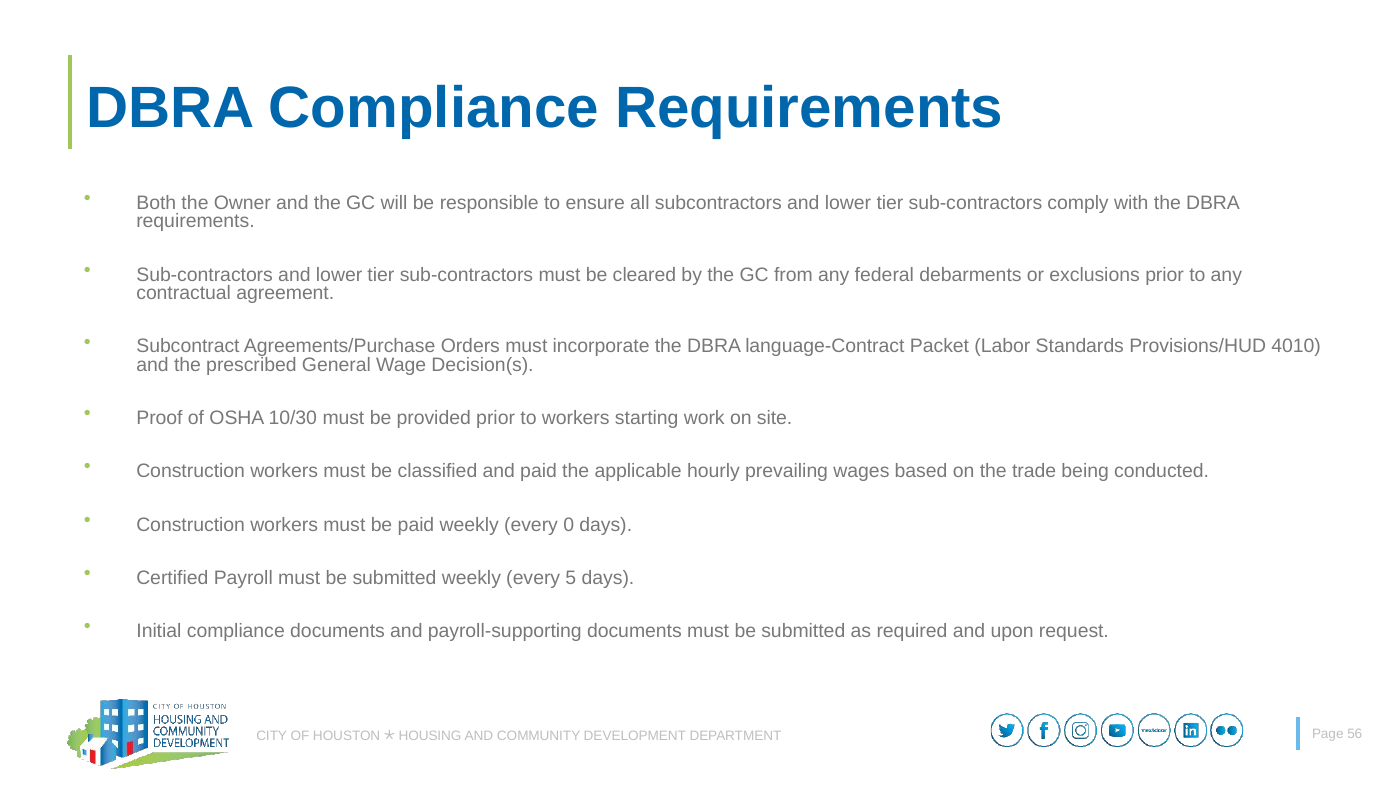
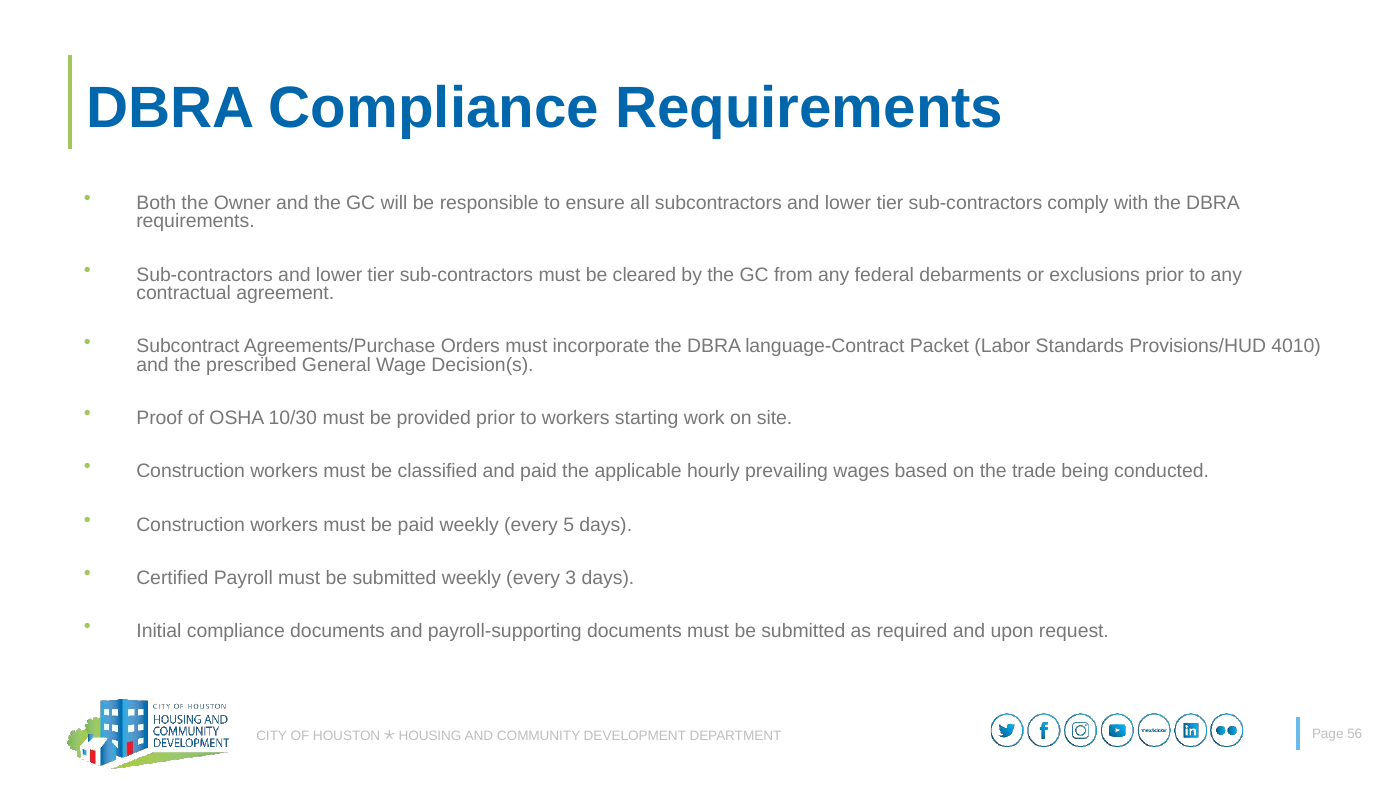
0: 0 -> 5 (569, 525)
5: 5 -> 3 (571, 578)
